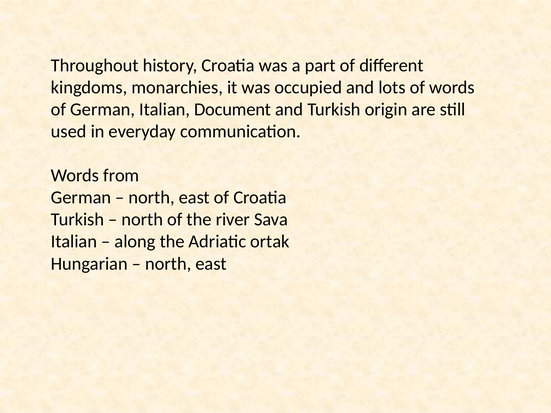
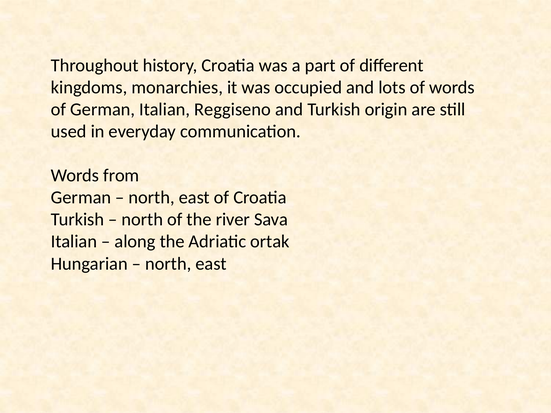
Document: Document -> Reggiseno (233, 109)
